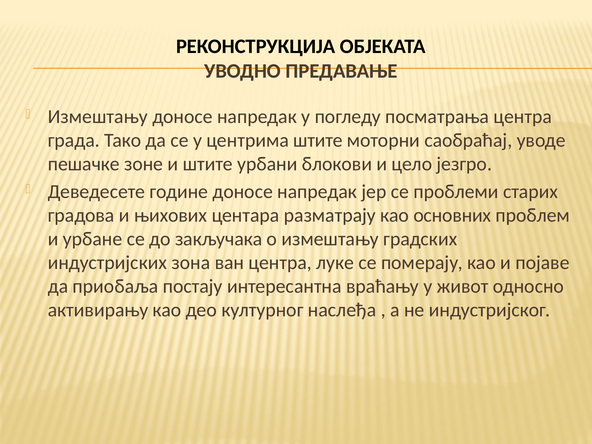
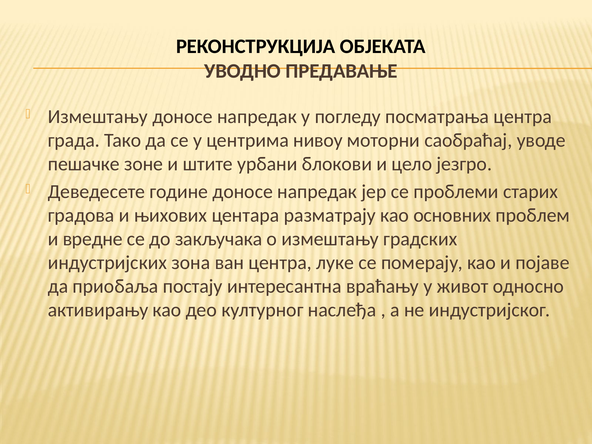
центрима штите: штите -> нивоу (318, 140)
урбане: урбане -> вредне (93, 239)
